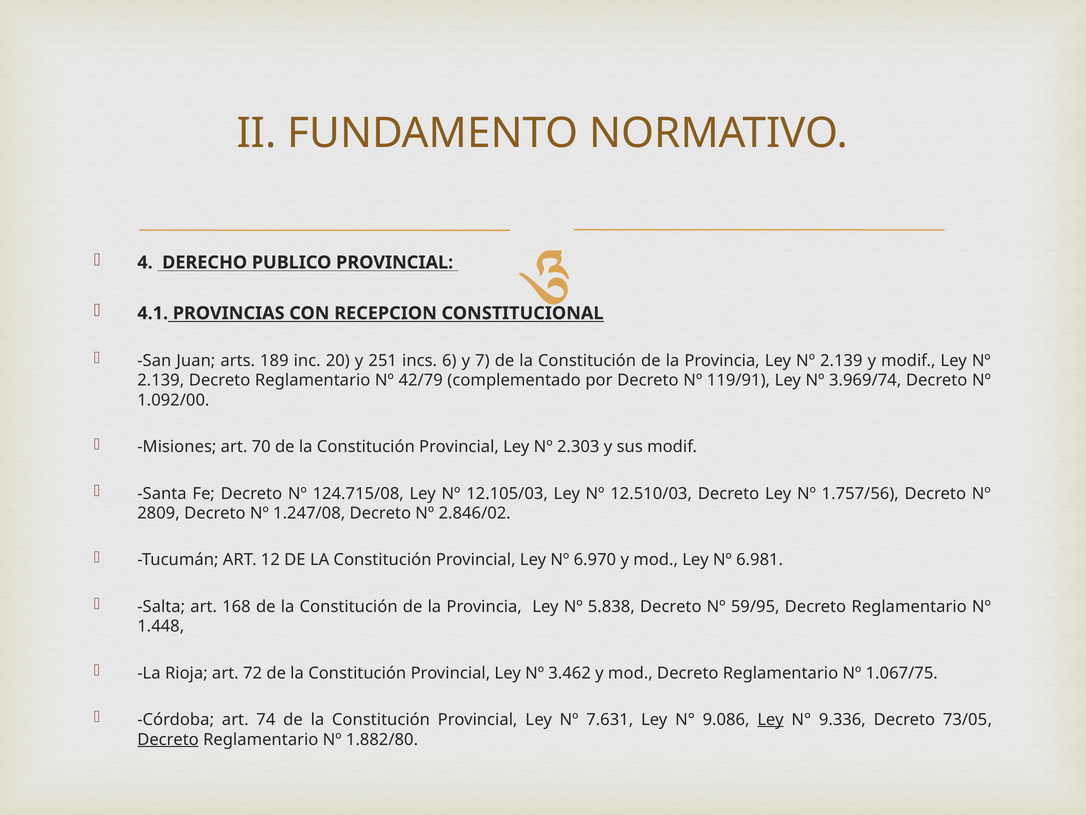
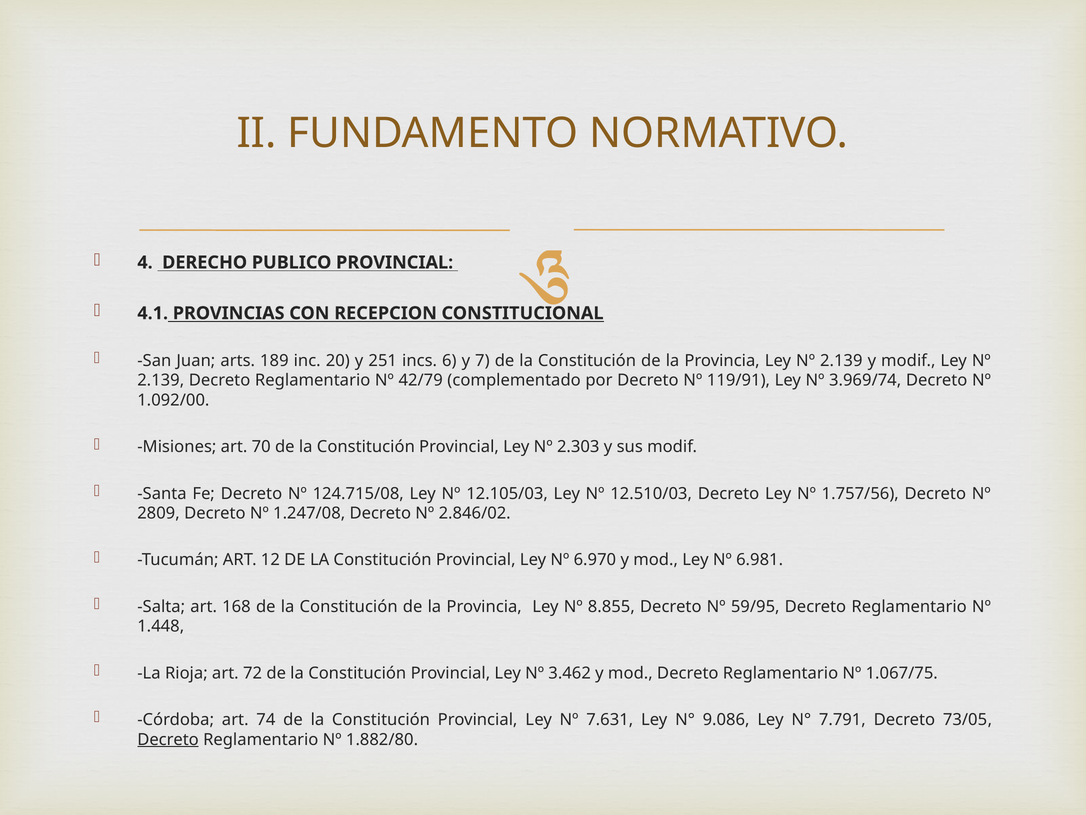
5.838: 5.838 -> 8.855 (611, 606)
Ley underline: present -> none (771, 719)
9.336: 9.336 -> 7.791 (842, 719)
